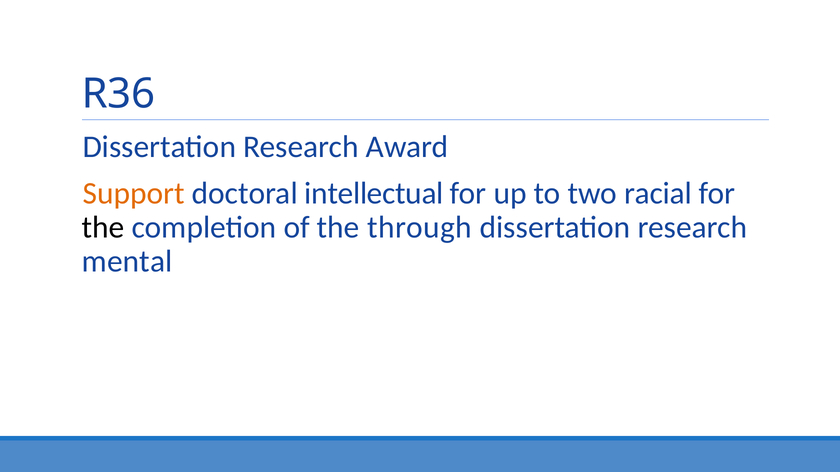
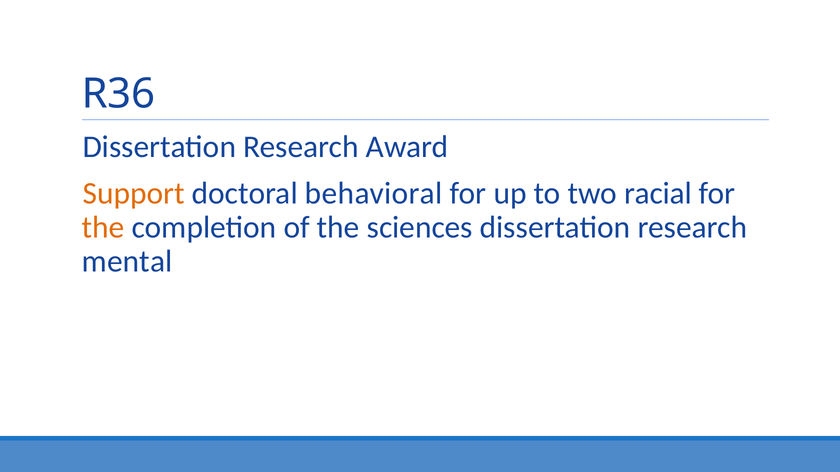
intellectual: intellectual -> behavioral (374, 193)
the colour: black -> orange (103, 227)
through: through -> sciences (420, 227)
